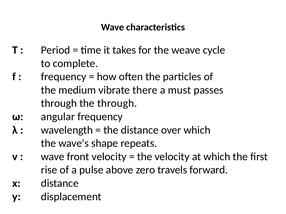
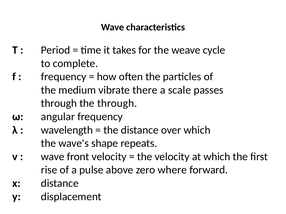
must: must -> scale (180, 90)
travels: travels -> where (172, 170)
